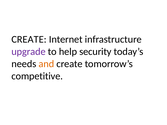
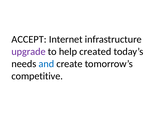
CREATE: CREATE -> ACCEPT (29, 39)
security: security -> created (95, 52)
and colour: orange -> blue (46, 64)
